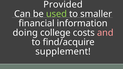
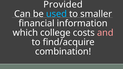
used colour: light green -> light blue (56, 14)
doing: doing -> which (25, 33)
supplement: supplement -> combination (63, 52)
